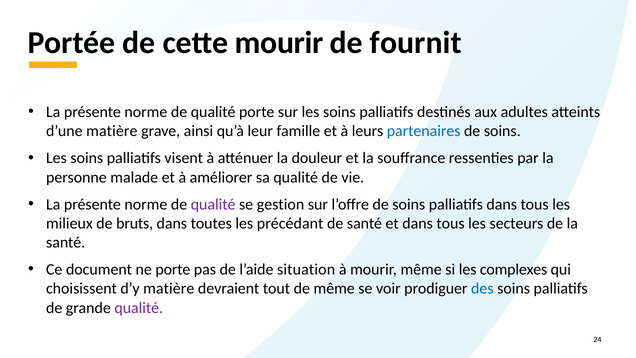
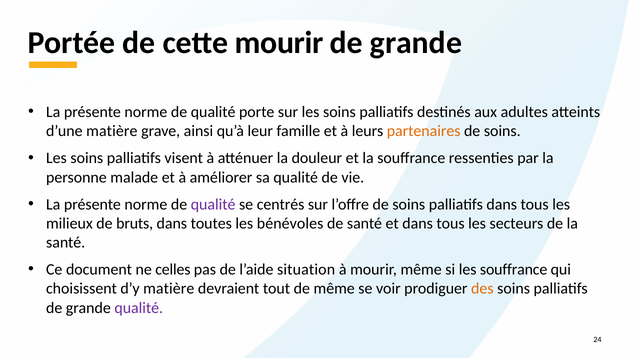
fournit: fournit -> grande (416, 43)
partenaires colour: blue -> orange (424, 131)
gestion: gestion -> centrés (281, 204)
précédant: précédant -> bénévoles (290, 223)
ne porte: porte -> celles (173, 269)
les complexes: complexes -> souffrance (514, 269)
des colour: blue -> orange (482, 288)
